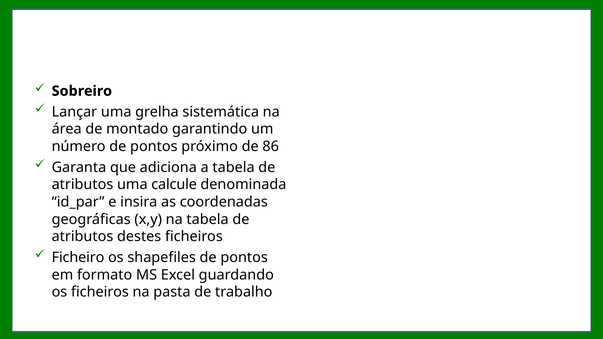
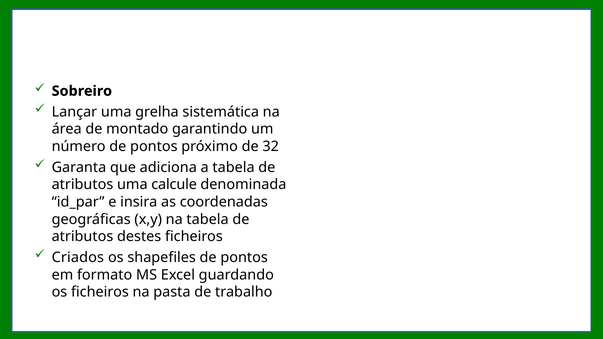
86: 86 -> 32 (271, 147)
Ficheiro: Ficheiro -> Criados (78, 258)
